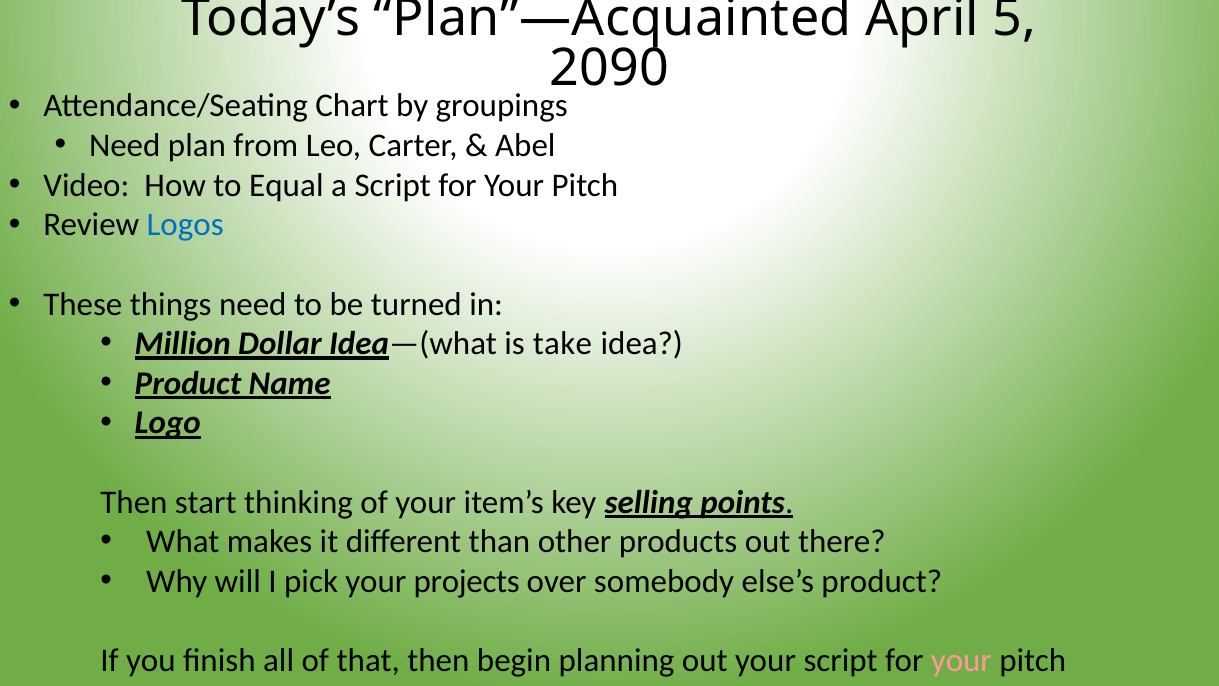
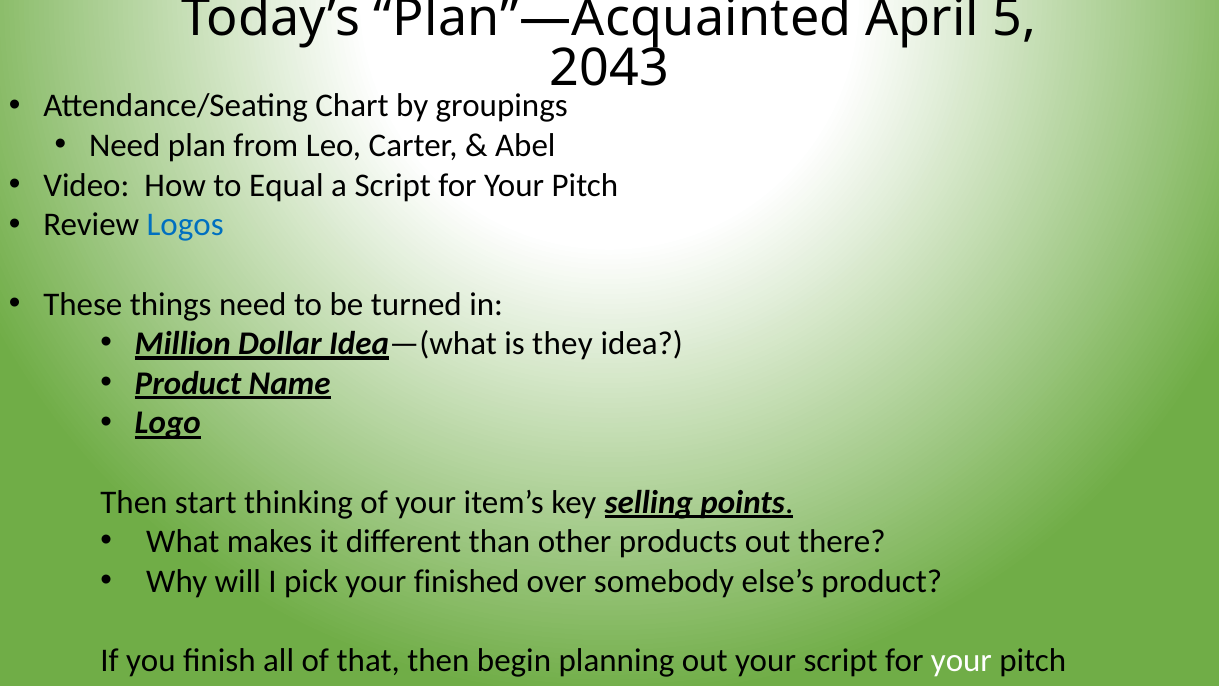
2090: 2090 -> 2043 (609, 69)
take: take -> they (563, 344)
projects: projects -> finished (467, 581)
your colour: pink -> white (961, 660)
